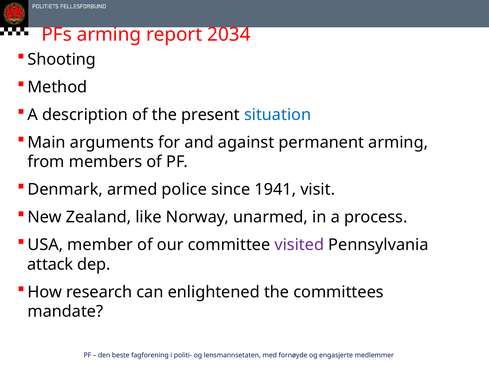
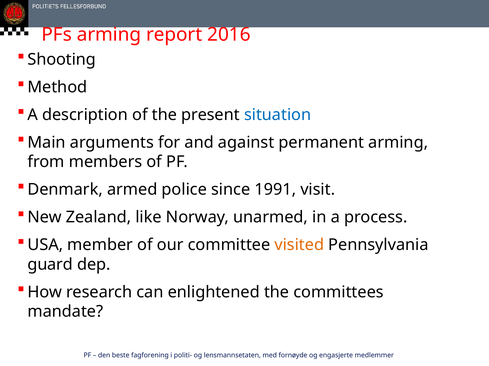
2034: 2034 -> 2016 (229, 35)
1941: 1941 -> 1991 (275, 190)
visited colour: purple -> orange (299, 245)
attack: attack -> guard (50, 265)
